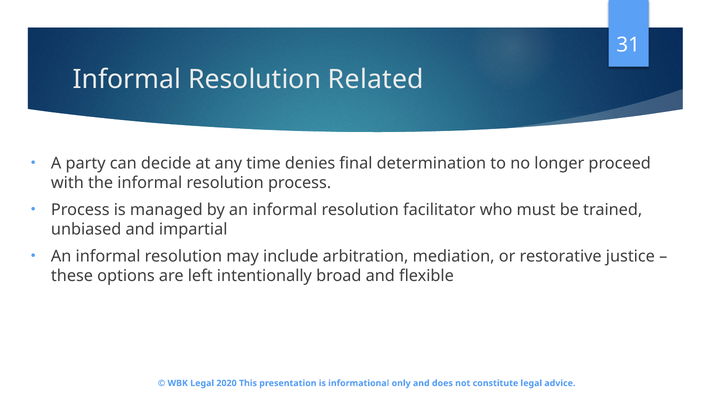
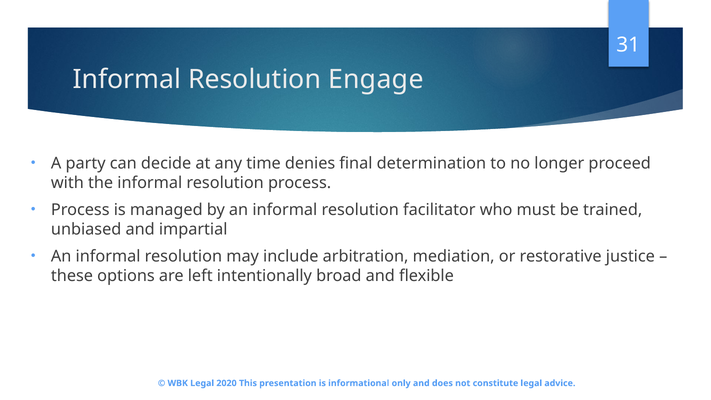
Related: Related -> Engage (376, 79)
